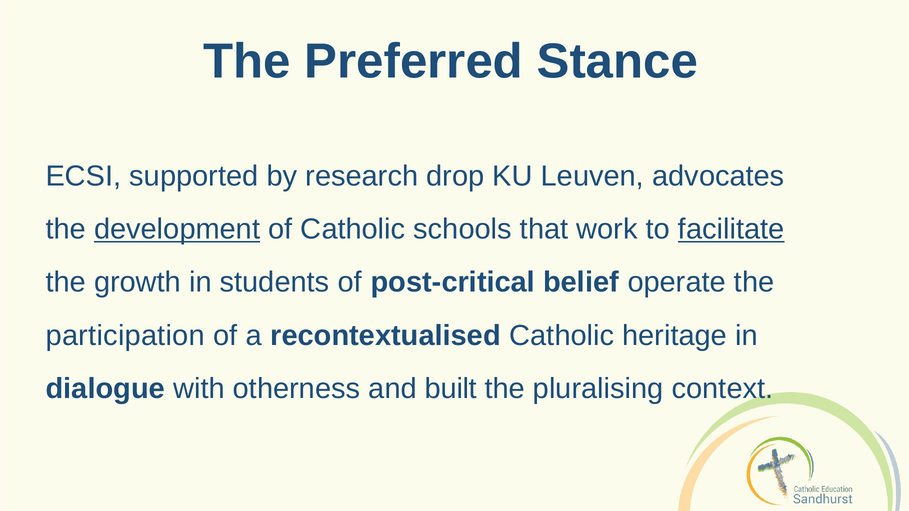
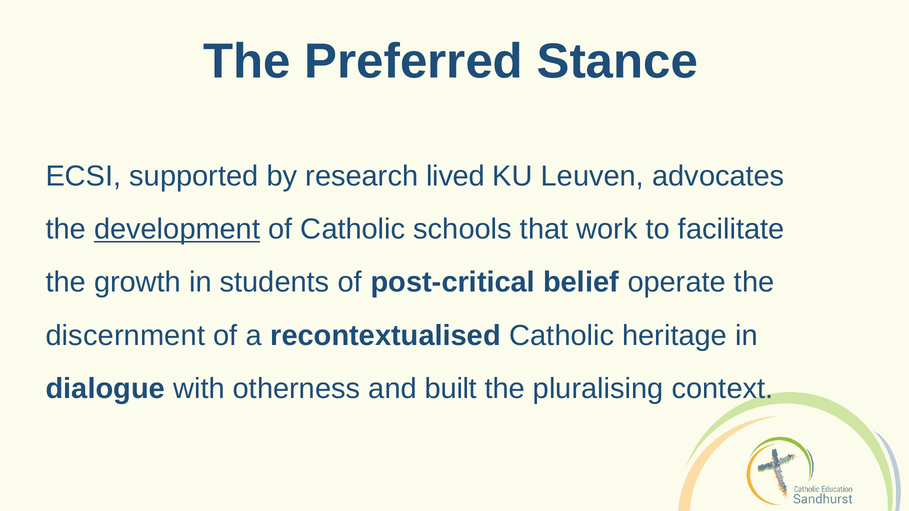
drop: drop -> lived (455, 176)
facilitate underline: present -> none (731, 229)
participation: participation -> discernment (125, 336)
